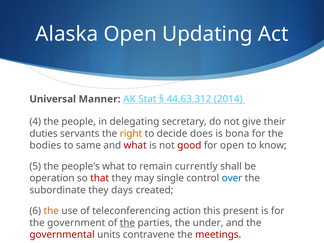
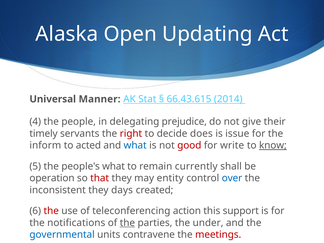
44.63.312: 44.63.312 -> 66.43.615 (189, 99)
secretary: secretary -> prejudice (184, 122)
duties: duties -> timely (44, 133)
right colour: orange -> red (131, 133)
bona: bona -> issue (237, 133)
bodies: bodies -> inform (45, 145)
same: same -> acted (88, 145)
what colour: red -> blue (135, 145)
for open: open -> write (232, 145)
know underline: none -> present (273, 145)
single: single -> entity (170, 178)
subordinate: subordinate -> inconsistent (58, 190)
the colour: orange -> red (51, 211)
present: present -> support (241, 211)
government: government -> notifications (76, 223)
governmental colour: red -> blue (62, 235)
